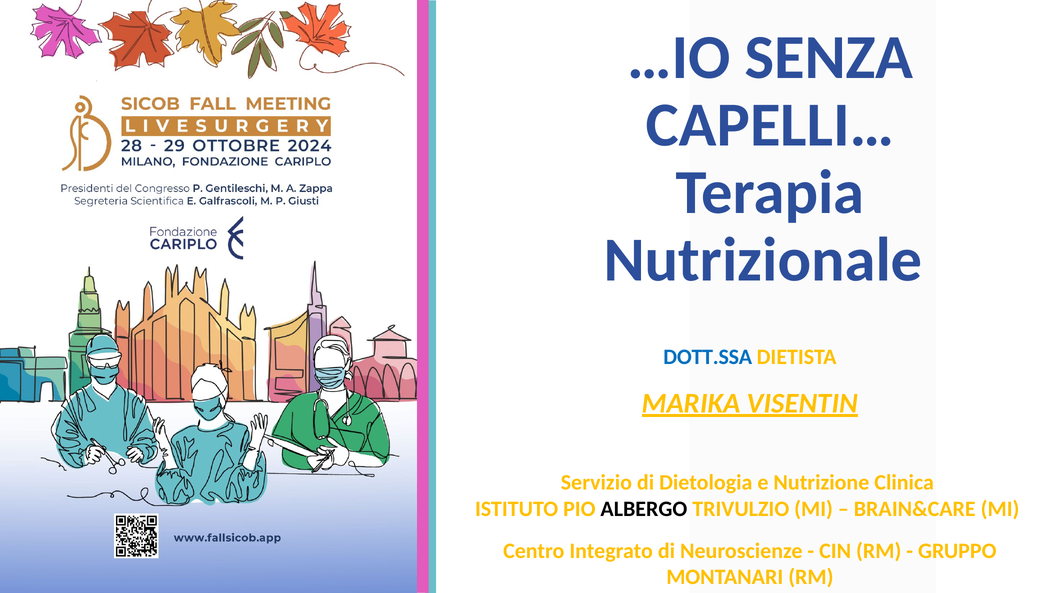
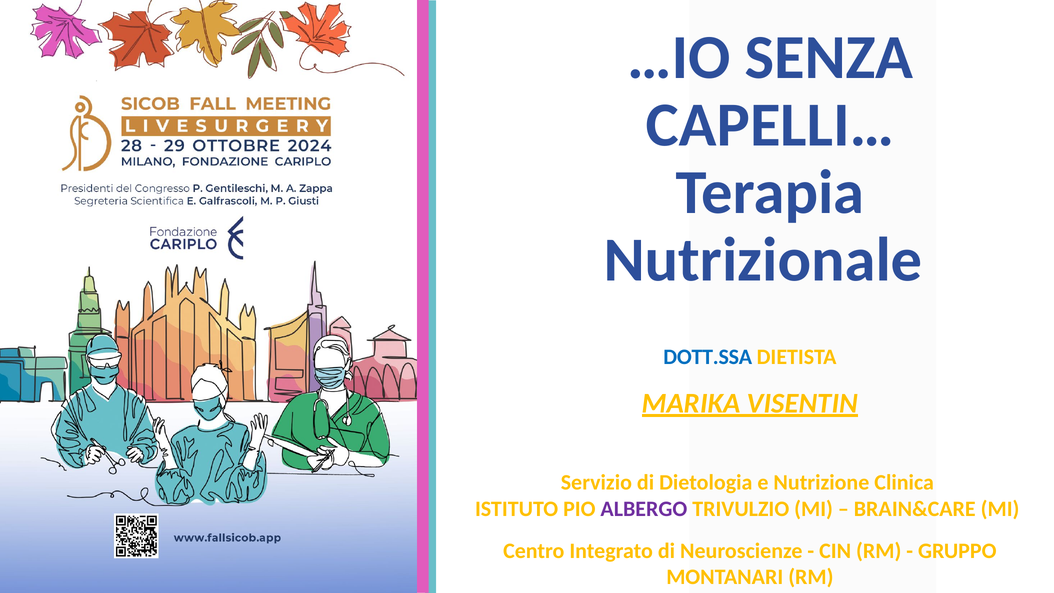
ALBERGO colour: black -> purple (644, 509)
